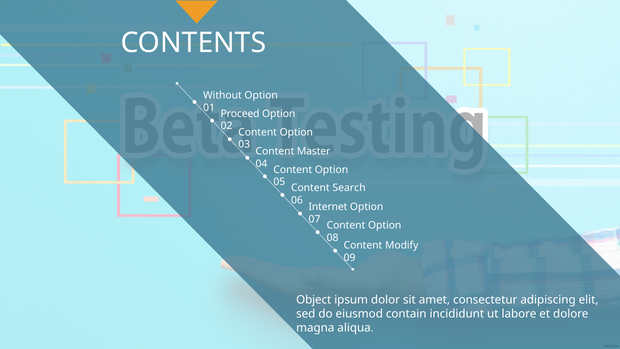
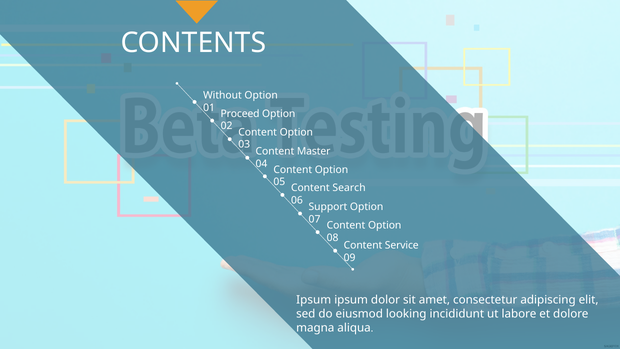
Internet: Internet -> Support (328, 207)
Modify: Modify -> Service (402, 245)
Object: Object -> Ipsum (314, 300)
contain: contain -> looking (406, 314)
